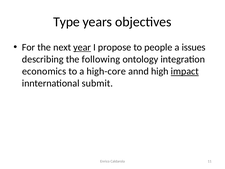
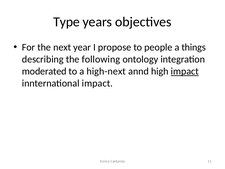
year underline: present -> none (82, 47)
issues: issues -> things (194, 47)
economics: economics -> moderated (44, 71)
high-core: high-core -> high-next (106, 71)
innternational submit: submit -> impact (97, 83)
